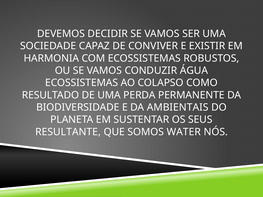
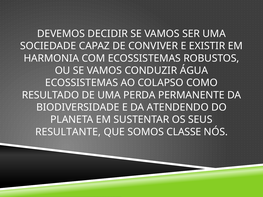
AMBIENTAIS: AMBIENTAIS -> ATENDENDO (178, 107)
WATER: WATER -> CLASSE (184, 132)
